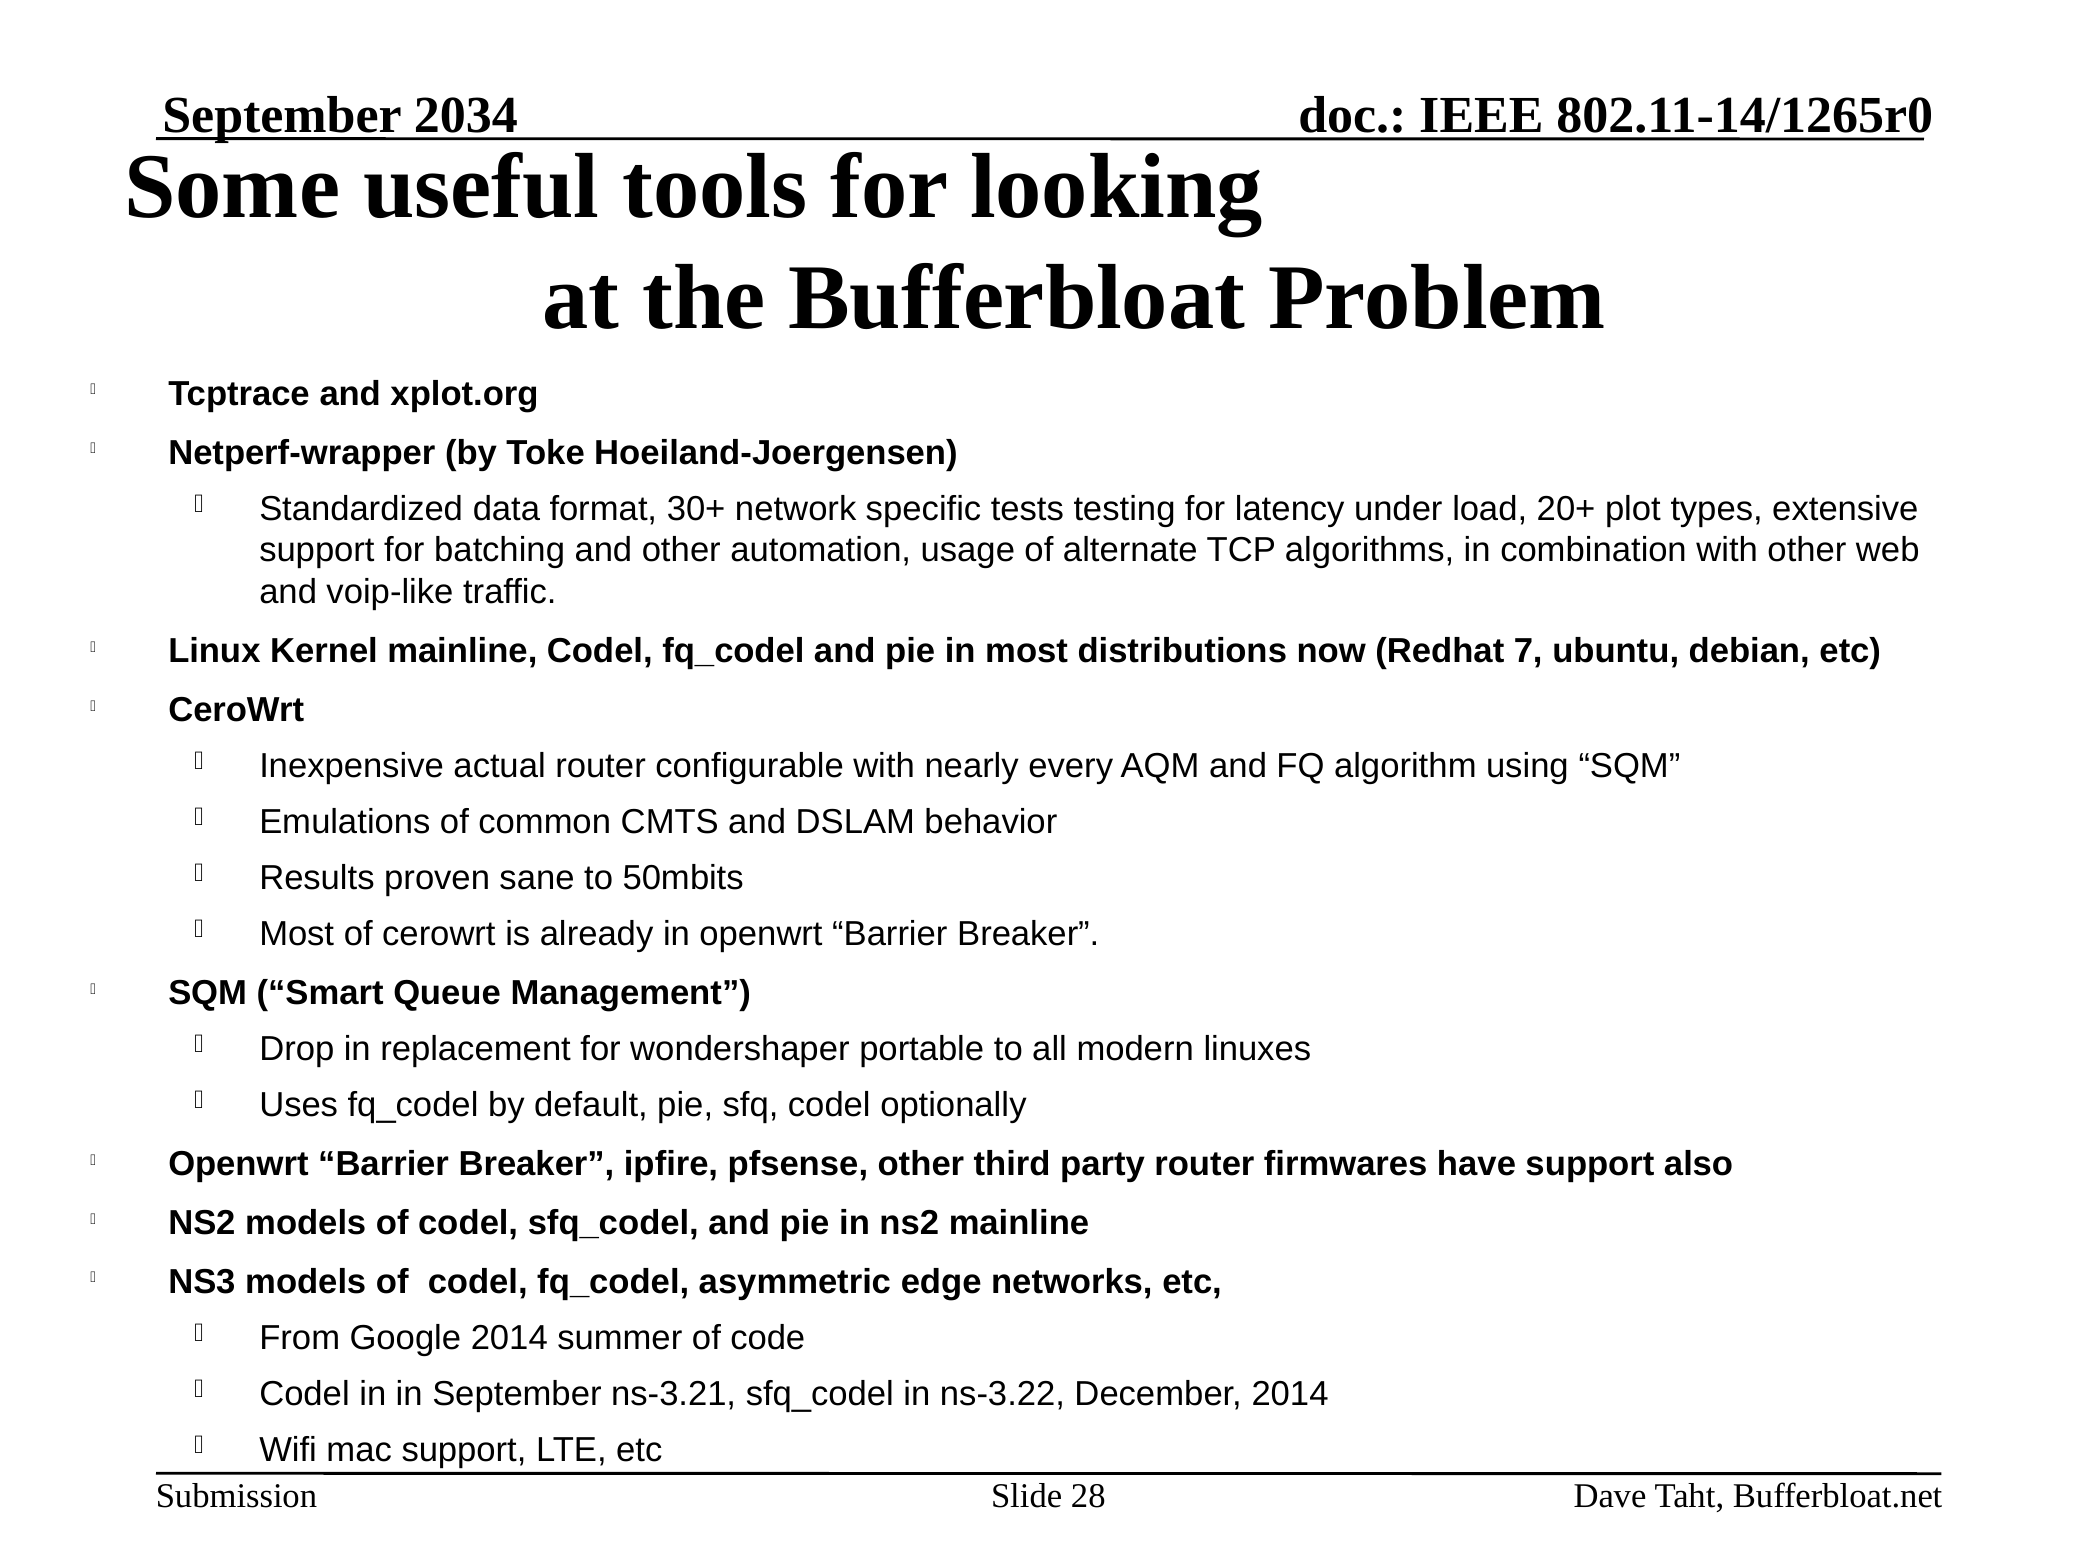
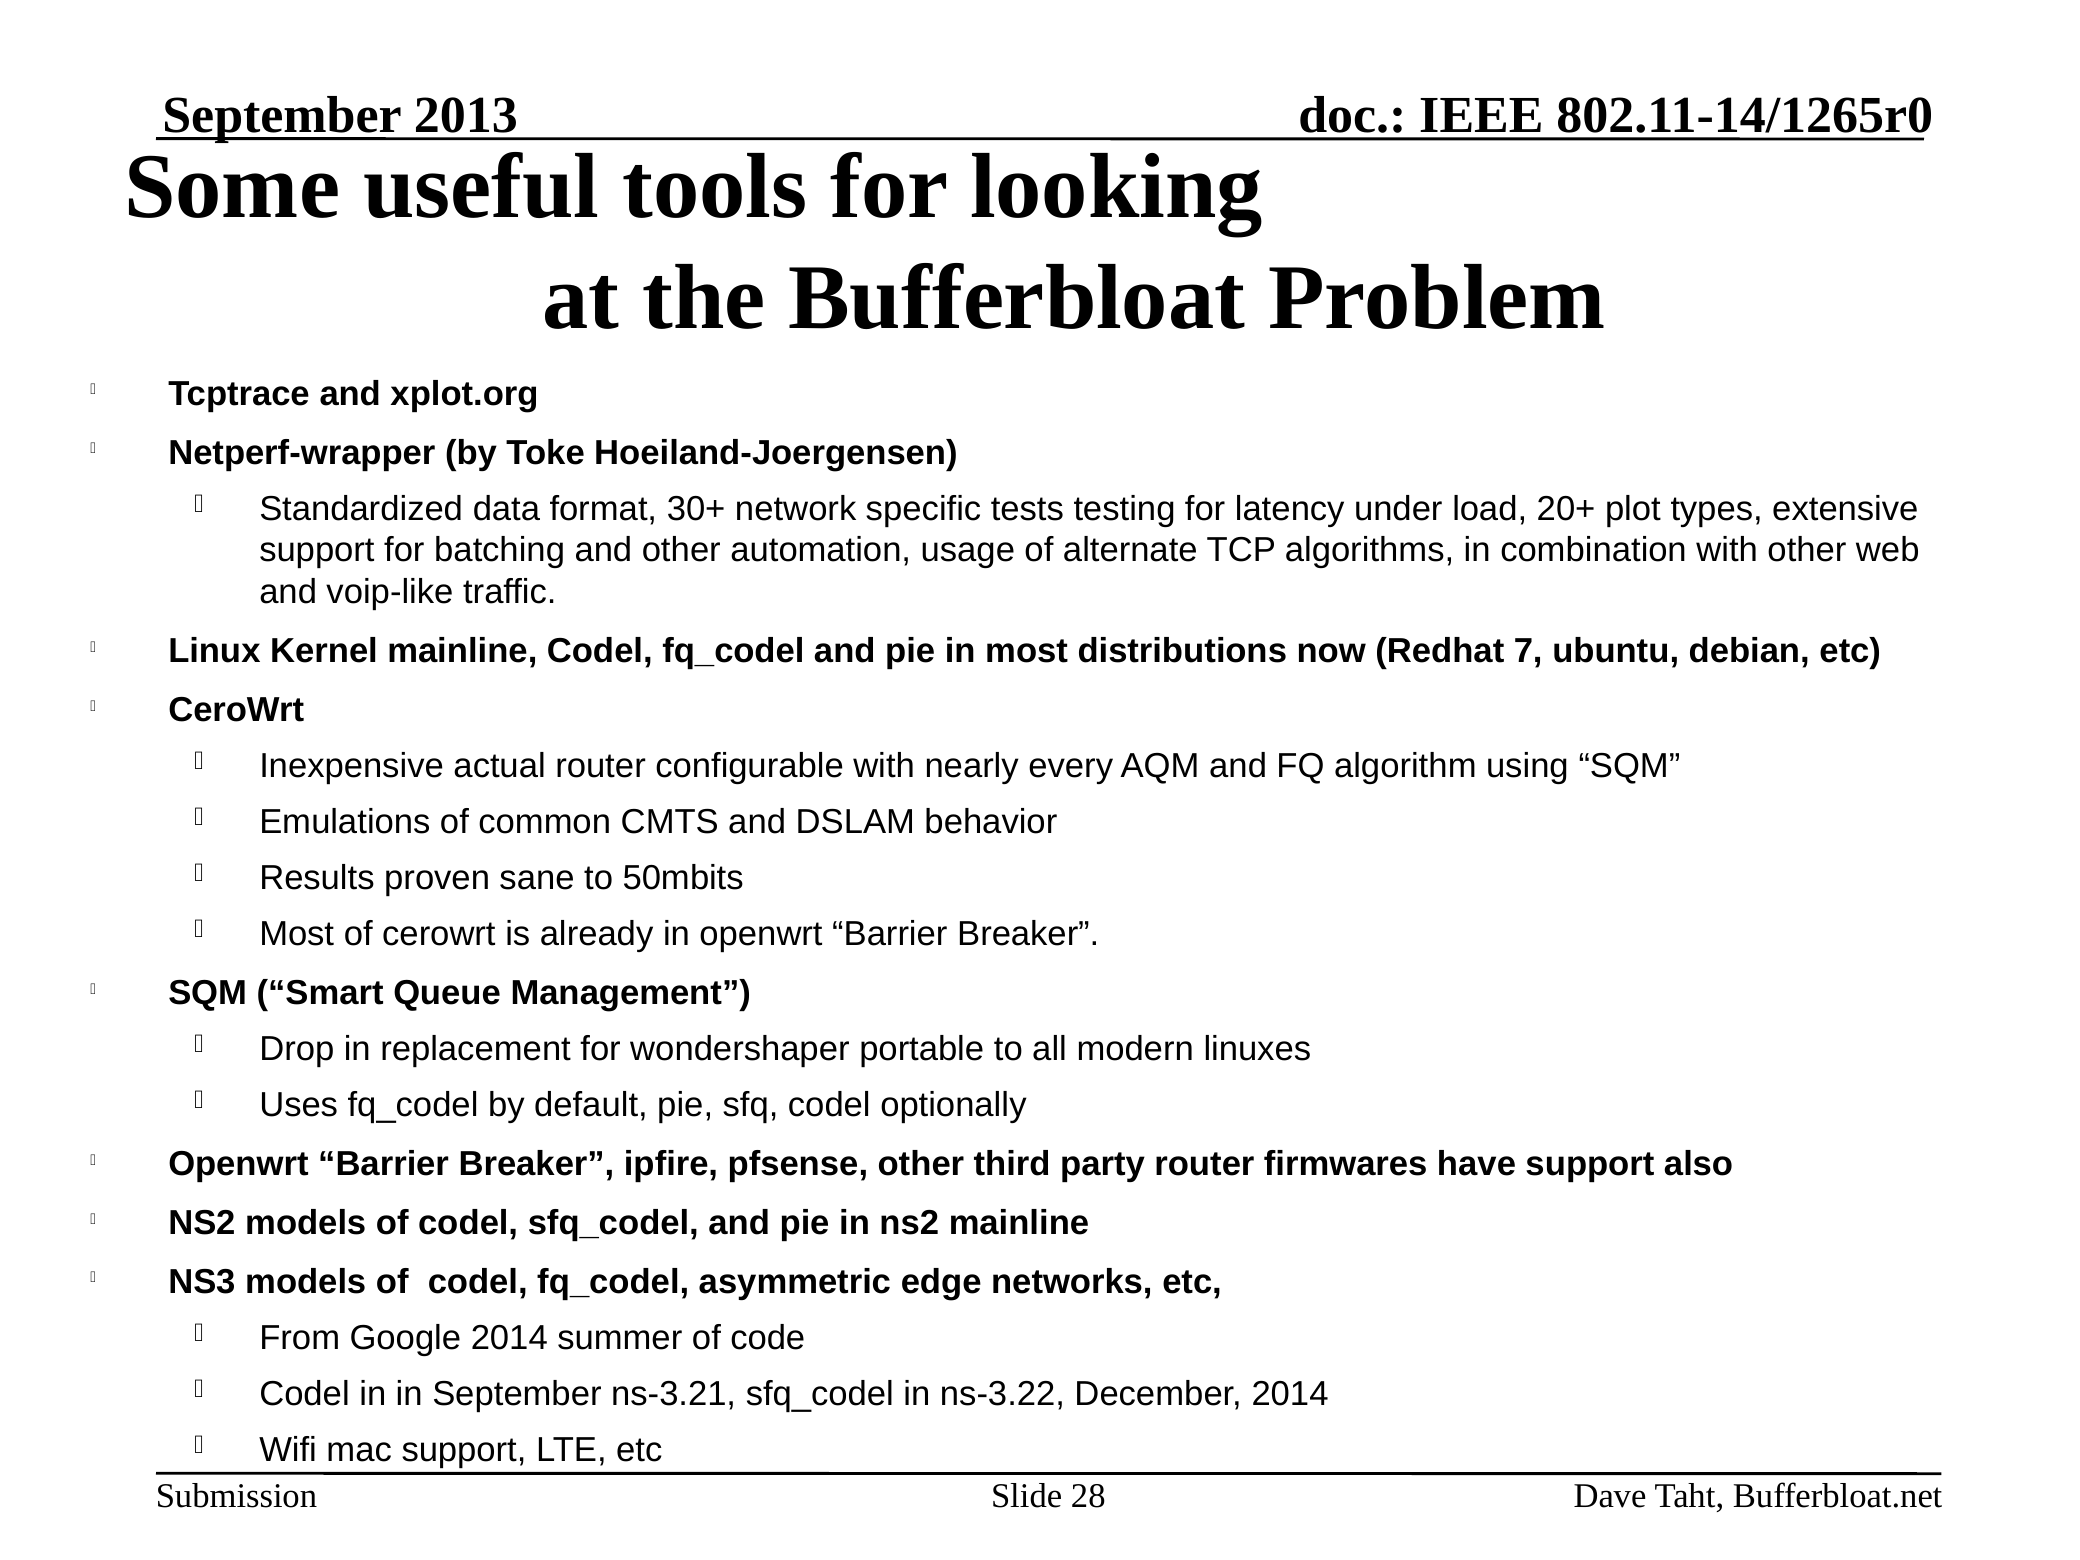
2034: 2034 -> 2013 (466, 116)
